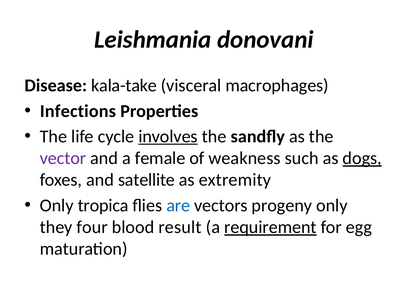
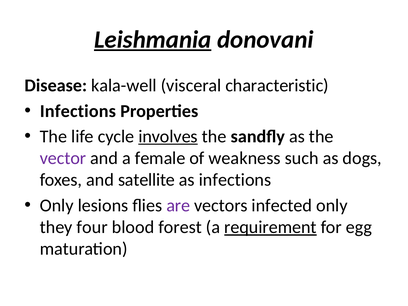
Leishmania underline: none -> present (153, 39)
kala-take: kala-take -> kala-well (124, 86)
macrophages: macrophages -> characteristic (277, 86)
dogs underline: present -> none (362, 158)
as extremity: extremity -> infections (235, 180)
tropica: tropica -> lesions (103, 205)
are colour: blue -> purple (178, 205)
progeny: progeny -> infected (282, 205)
result: result -> forest (180, 227)
